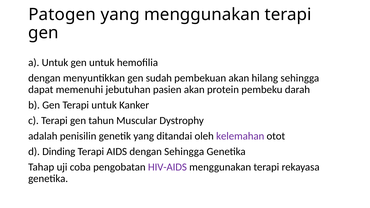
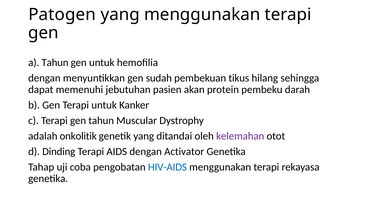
a Untuk: Untuk -> Tahun (55, 63)
pembekuan akan: akan -> tikus (239, 78)
penisilin: penisilin -> onkolitik (78, 136)
dengan Sehingga: Sehingga -> Activator (184, 152)
HIV-AIDS colour: purple -> blue (167, 167)
